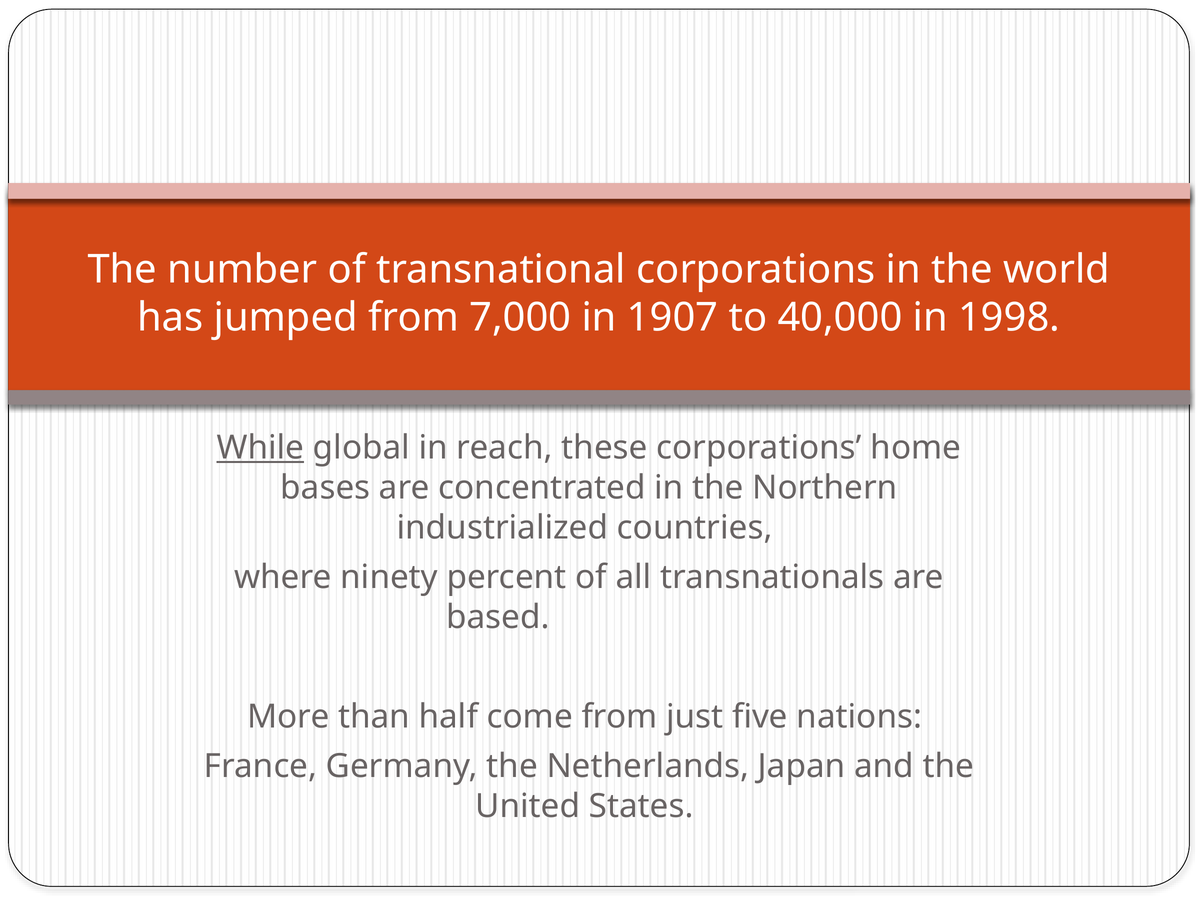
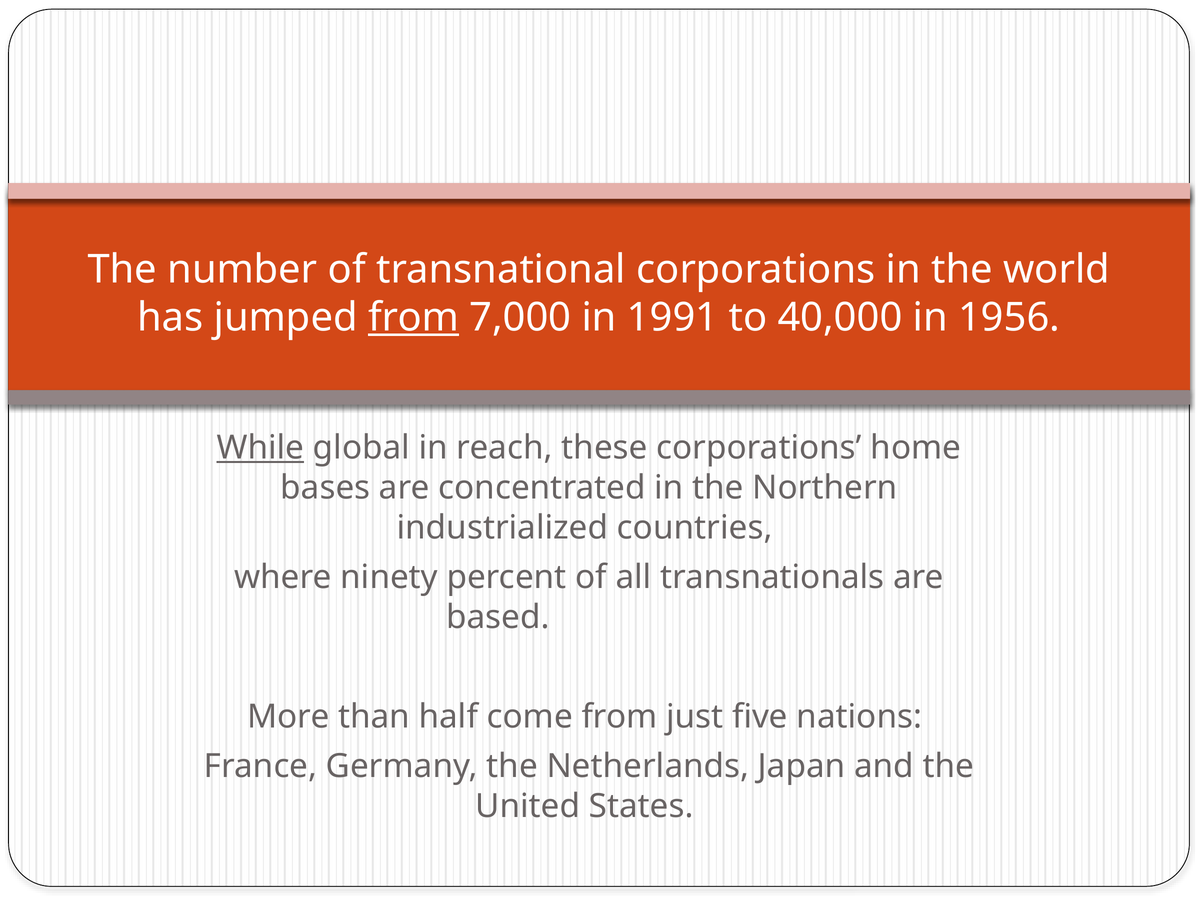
from underline: none -> present (414, 317)
1907: 1907 -> 1991 (673, 317)
1998: 1998 -> 1956 (1009, 317)
